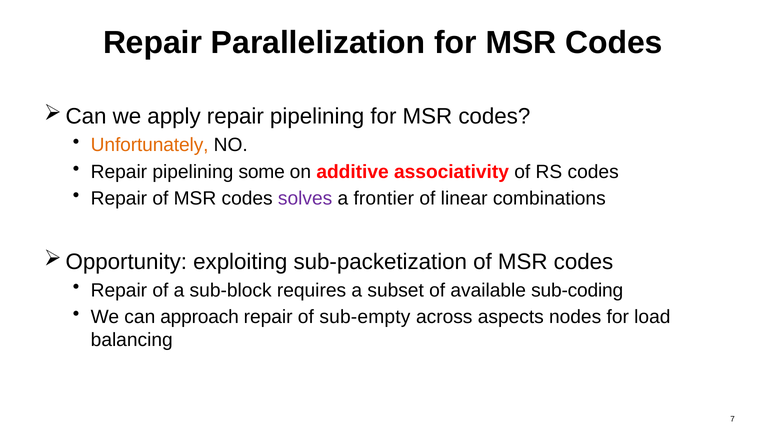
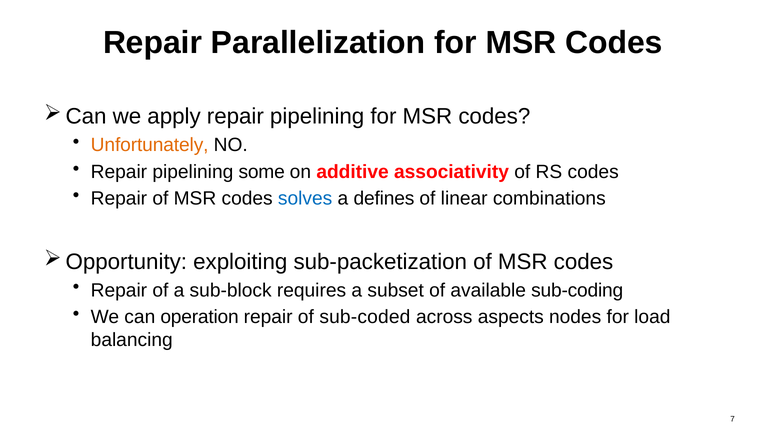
solves colour: purple -> blue (305, 199)
frontier: frontier -> defines (384, 199)
approach: approach -> operation (200, 317)
sub-empty: sub-empty -> sub-coded (365, 317)
